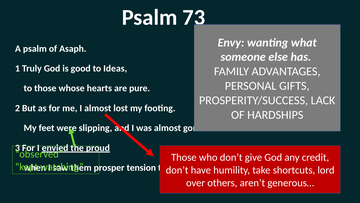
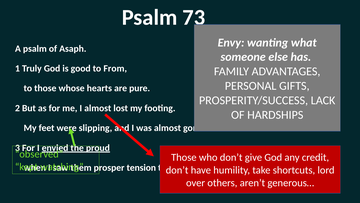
Ideas: Ideas -> From (115, 68)
